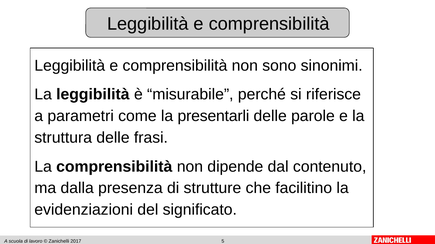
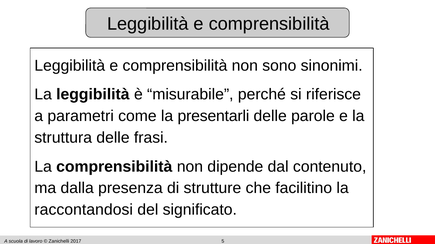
evidenziazioni: evidenziazioni -> raccontandosi (84, 210)
